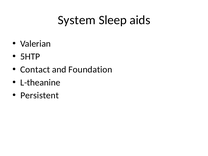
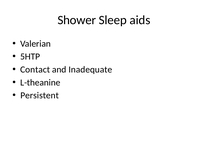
System: System -> Shower (77, 20)
Foundation: Foundation -> Inadequate (90, 70)
